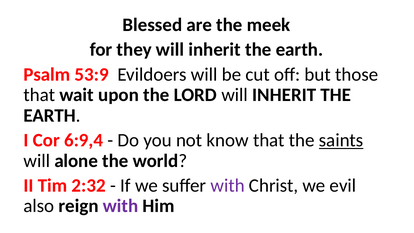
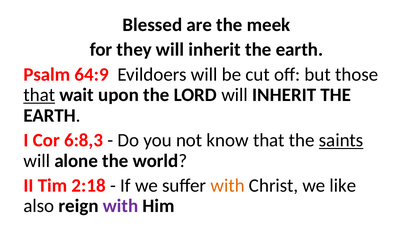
53:9: 53:9 -> 64:9 (92, 74)
that underline: none -> present (39, 95)
6:9,4: 6:9,4 -> 6:8,3 (84, 140)
2:32: 2:32 -> 2:18 (89, 185)
with colour: purple -> orange (228, 185)
evil: evil -> like (343, 185)
